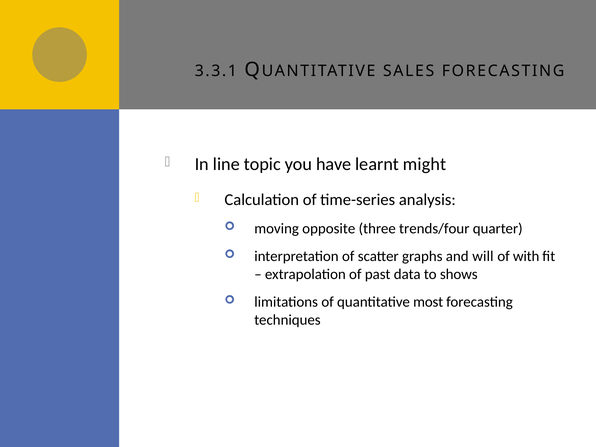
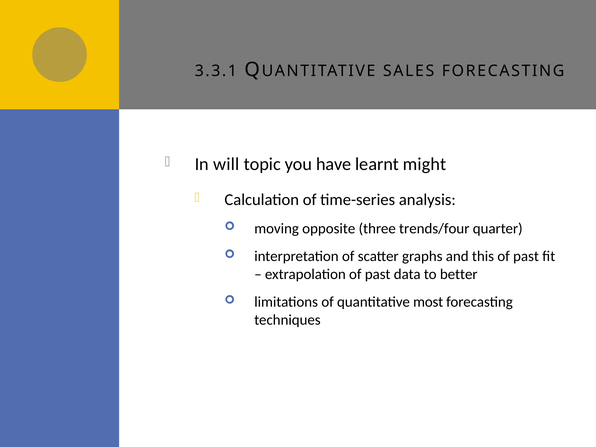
line: line -> will (226, 164)
will: will -> this (483, 256)
with: with -> past (526, 256)
shows: shows -> better (459, 274)
